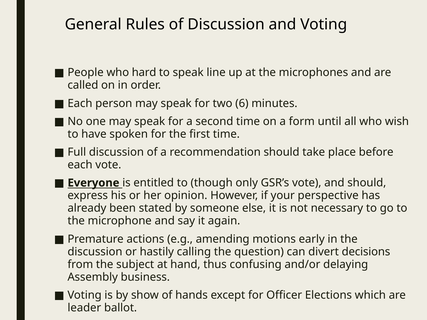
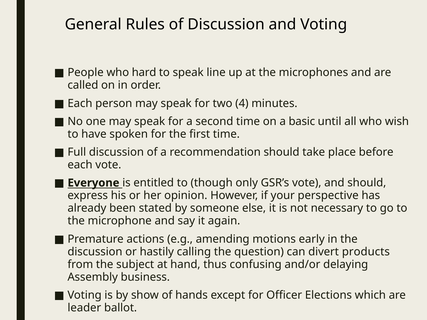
6: 6 -> 4 (242, 103)
form: form -> basic (302, 121)
decisions: decisions -> products (366, 252)
